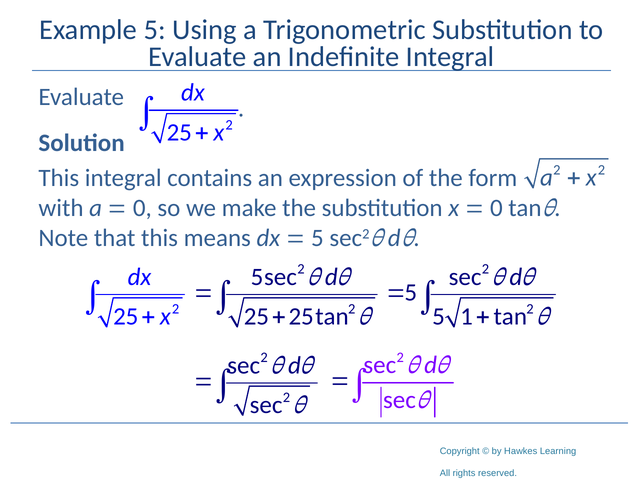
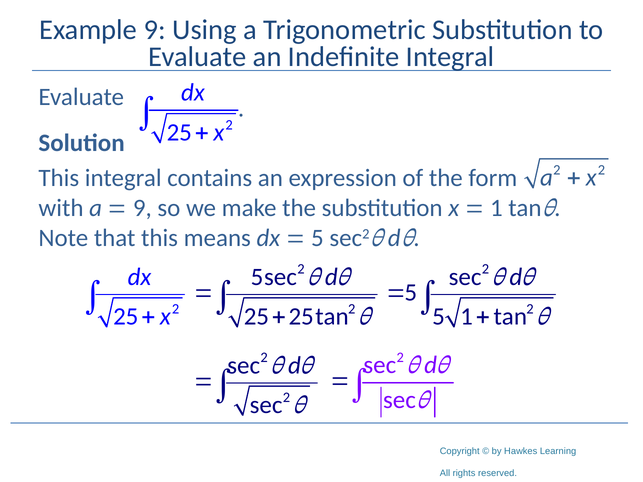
Example 5: 5 -> 9 (155, 30)
0: 0 -> 9 (142, 208)
0: 0 -> 1 (496, 208)
